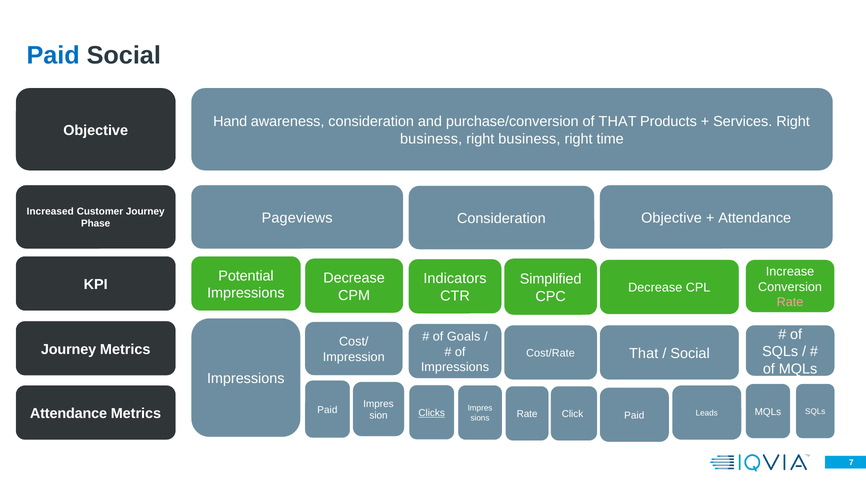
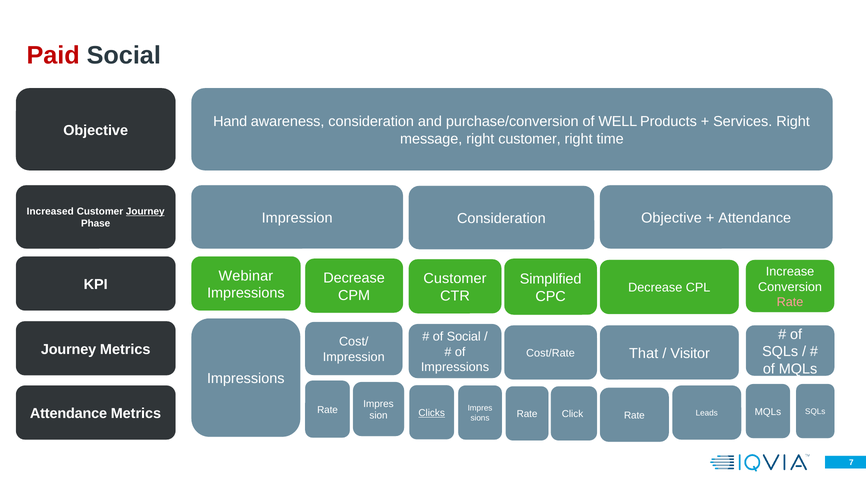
Paid colour: blue -> red (53, 55)
of THAT: THAT -> WELL (618, 122)
business: business -> message (431, 139)
business: business -> customer (529, 139)
Journey underline: none -> present (145, 212)
Pageviews: Pageviews -> Impression (297, 218)
Potential: Potential -> Webinar (246, 276)
Indicators: Indicators -> Customer (455, 279)
of Goals: Goals -> Social (464, 337)
Social: Social -> Visitor (690, 353)
Paid: Paid -> Rate (327, 410)
Paid: Paid -> Rate (634, 416)
